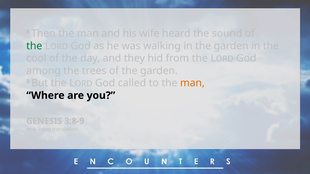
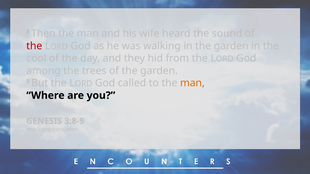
the colour: green -> red (34, 46)
